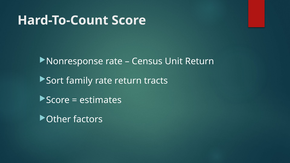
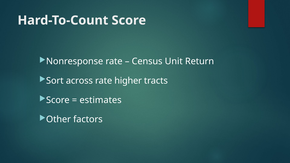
family: family -> across (79, 81)
rate return: return -> higher (128, 81)
